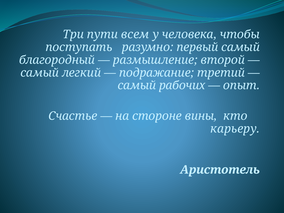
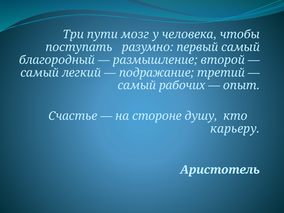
всем: всем -> мозг (135, 34)
вины: вины -> душу (201, 116)
